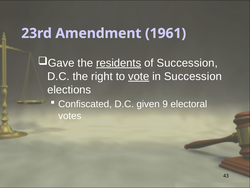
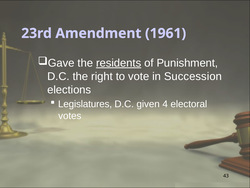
of Succession: Succession -> Punishment (187, 63)
vote underline: present -> none (139, 76)
Confiscated: Confiscated -> Legislatures (85, 104)
9: 9 -> 4 (165, 104)
